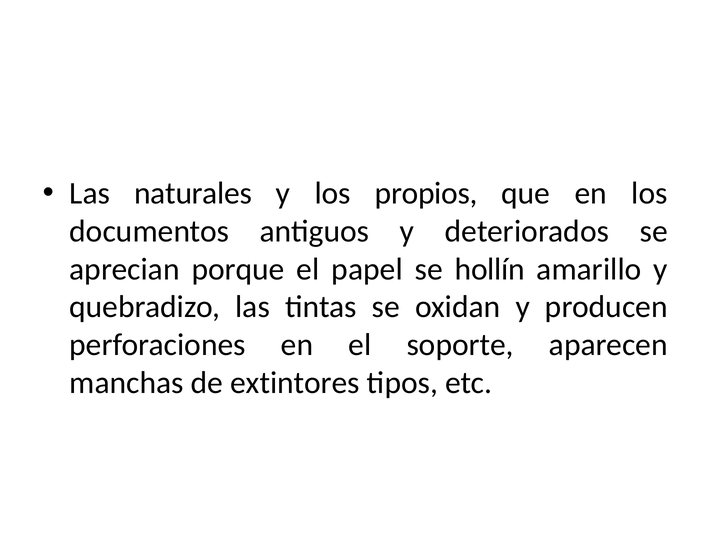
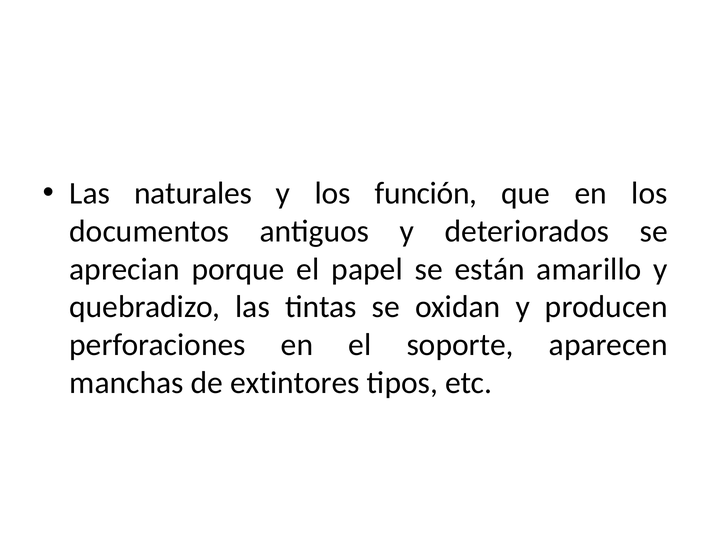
propios: propios -> función (426, 193)
hollín: hollín -> están (490, 269)
